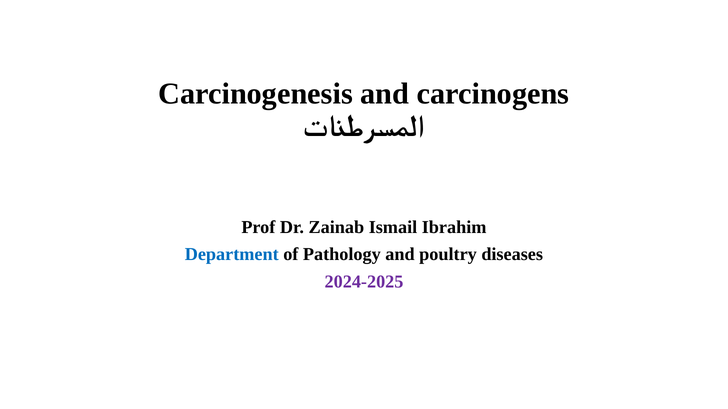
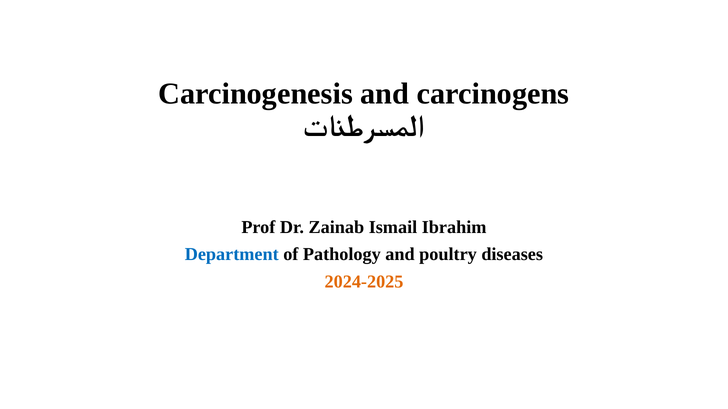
2024-2025 colour: purple -> orange (364, 282)
